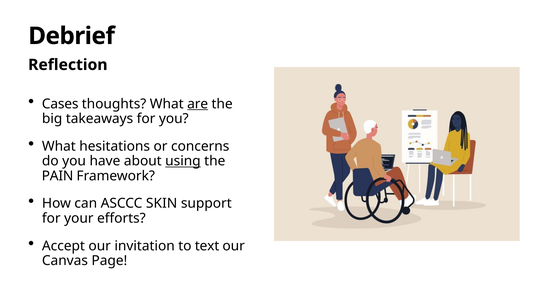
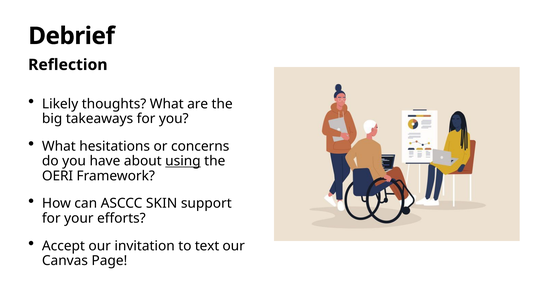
Cases: Cases -> Likely (60, 104)
are underline: present -> none (198, 104)
PAIN: PAIN -> OERI (58, 176)
